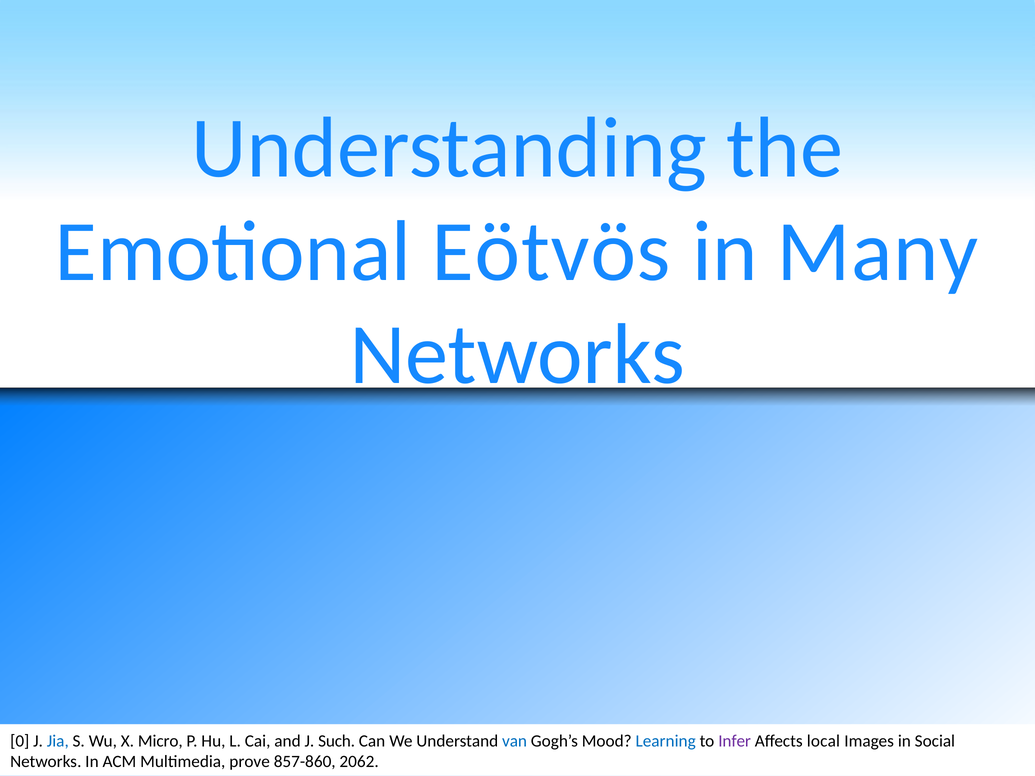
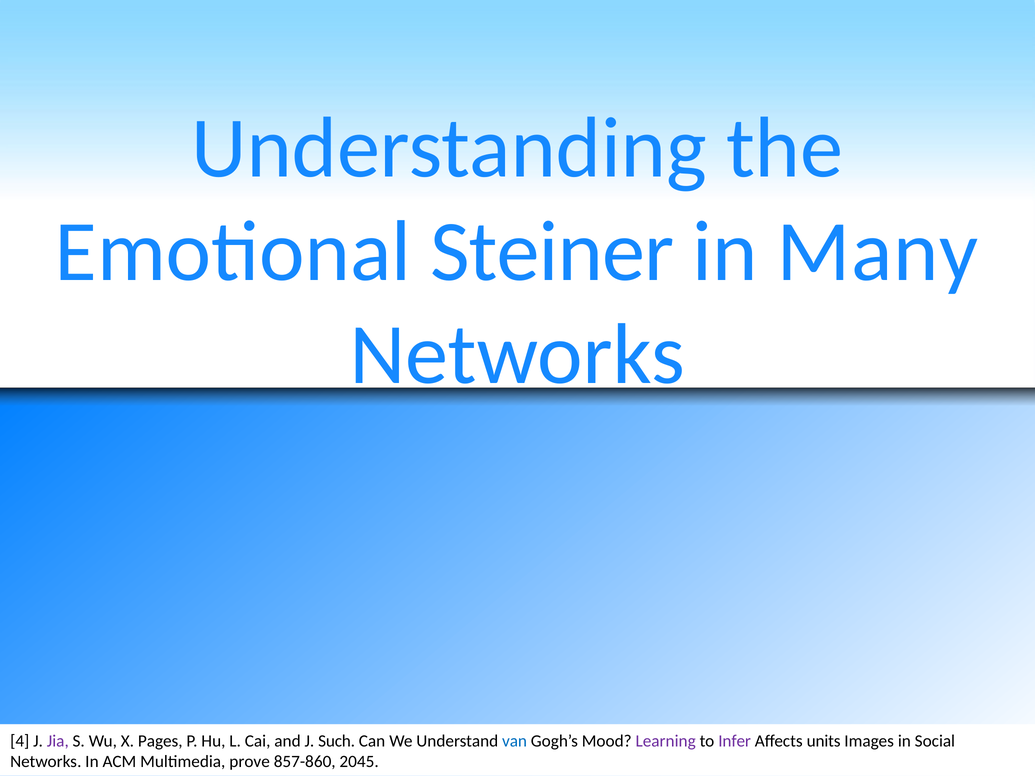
Eötvös: Eötvös -> Steiner (552, 252)
0: 0 -> 4 (20, 741)
Jia colour: blue -> purple (58, 741)
Micro: Micro -> Pages (160, 741)
Learning colour: blue -> purple (666, 741)
local: local -> units (824, 741)
2062: 2062 -> 2045 (359, 762)
